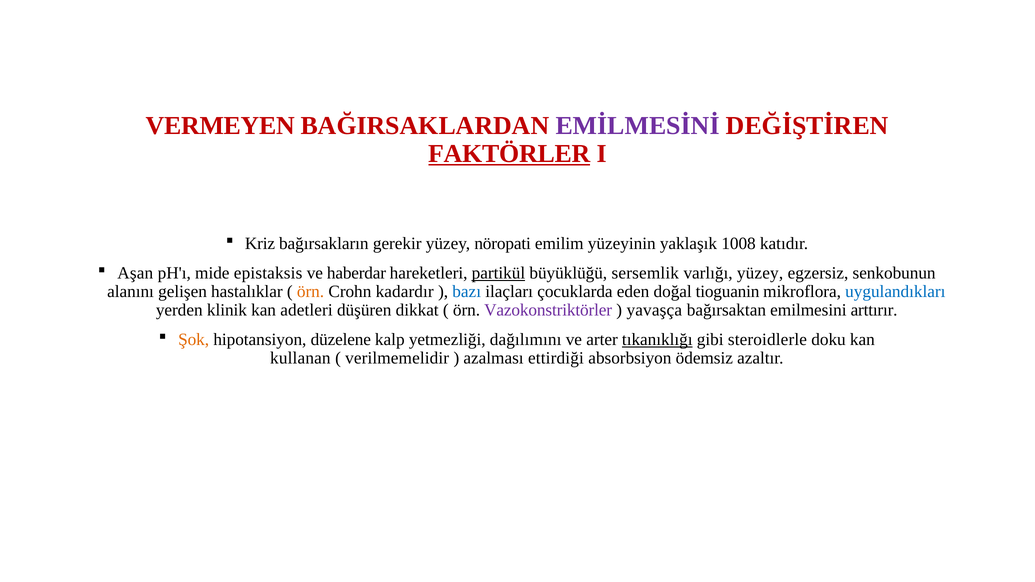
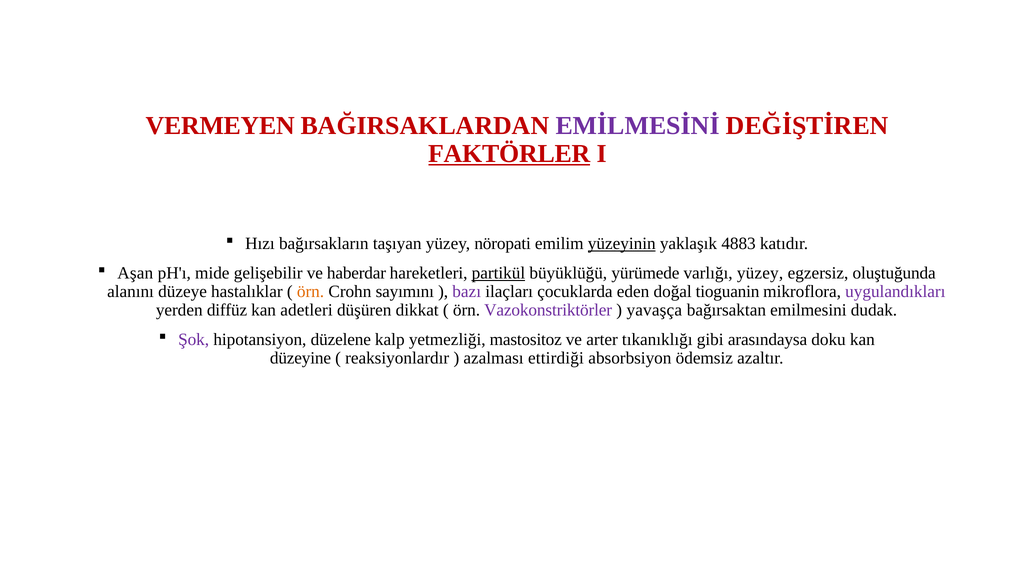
Kriz: Kriz -> Hızı (260, 244)
gerekir: gerekir -> taşıyan (397, 244)
yüzeyinin underline: none -> present (622, 244)
1008: 1008 -> 4883 (739, 244)
epistaksis: epistaksis -> gelişebilir (268, 273)
sersemlik: sersemlik -> yürümede (645, 273)
senkobunun: senkobunun -> oluştuğunda (894, 273)
gelişen: gelişen -> düzeye (183, 292)
kadardır: kadardır -> sayımını (405, 292)
bazı colour: blue -> purple (467, 292)
uygulandıkları colour: blue -> purple (895, 292)
klinik: klinik -> diffüz (227, 310)
arttırır: arttırır -> dudak (874, 310)
Şok colour: orange -> purple (194, 340)
dağılımını: dağılımını -> mastositoz (526, 340)
tıkanıklığı underline: present -> none (657, 340)
steroidlerle: steroidlerle -> arasındaysa (768, 340)
kullanan: kullanan -> düzeyine (300, 358)
verilmemelidir: verilmemelidir -> reaksiyonlardır (397, 358)
